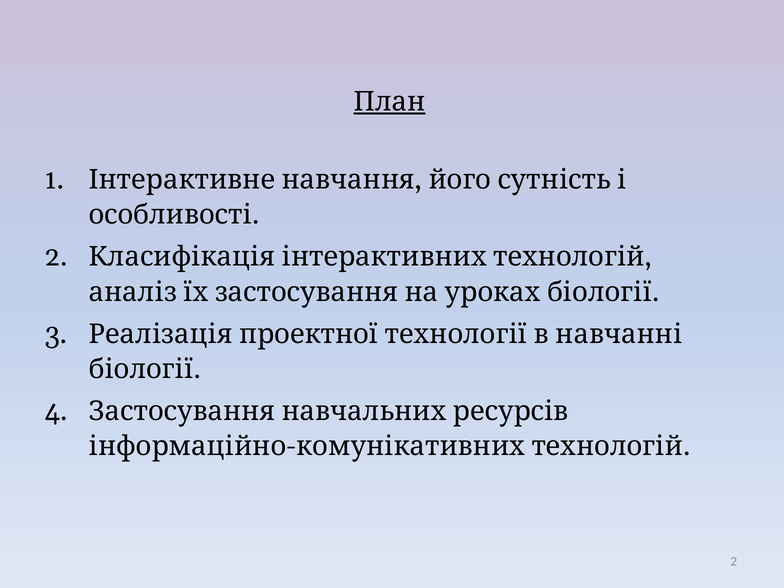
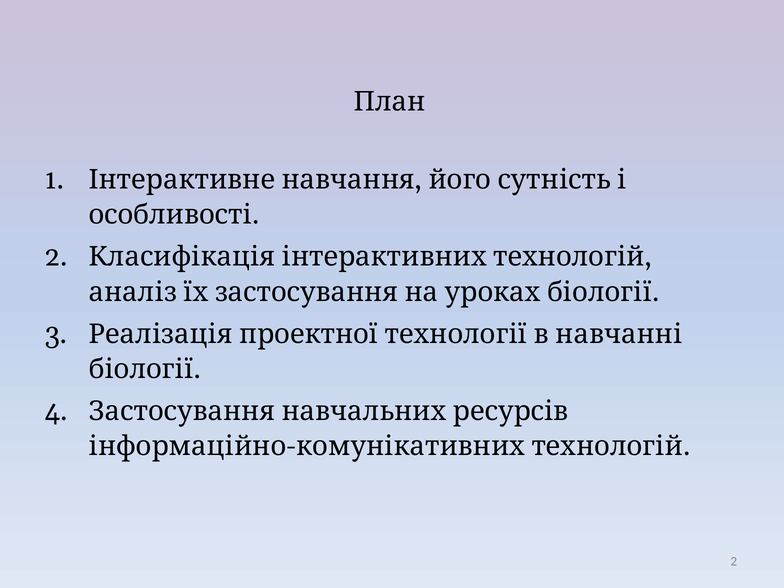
План underline: present -> none (390, 102)
